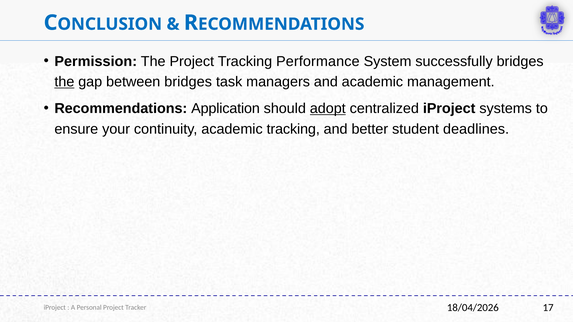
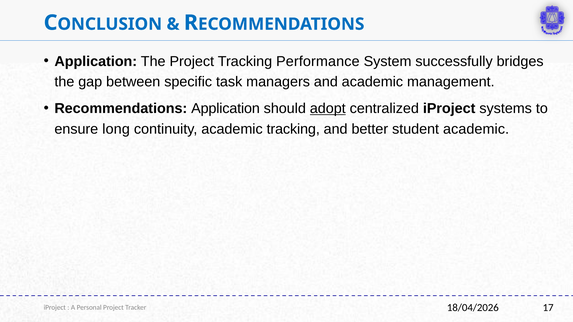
Permission: Permission -> Application (96, 61)
the underline: present -> none (64, 82)
between bridges: bridges -> specific (188, 82)
your: your -> long (116, 129)
student deadlines: deadlines -> academic (476, 129)
